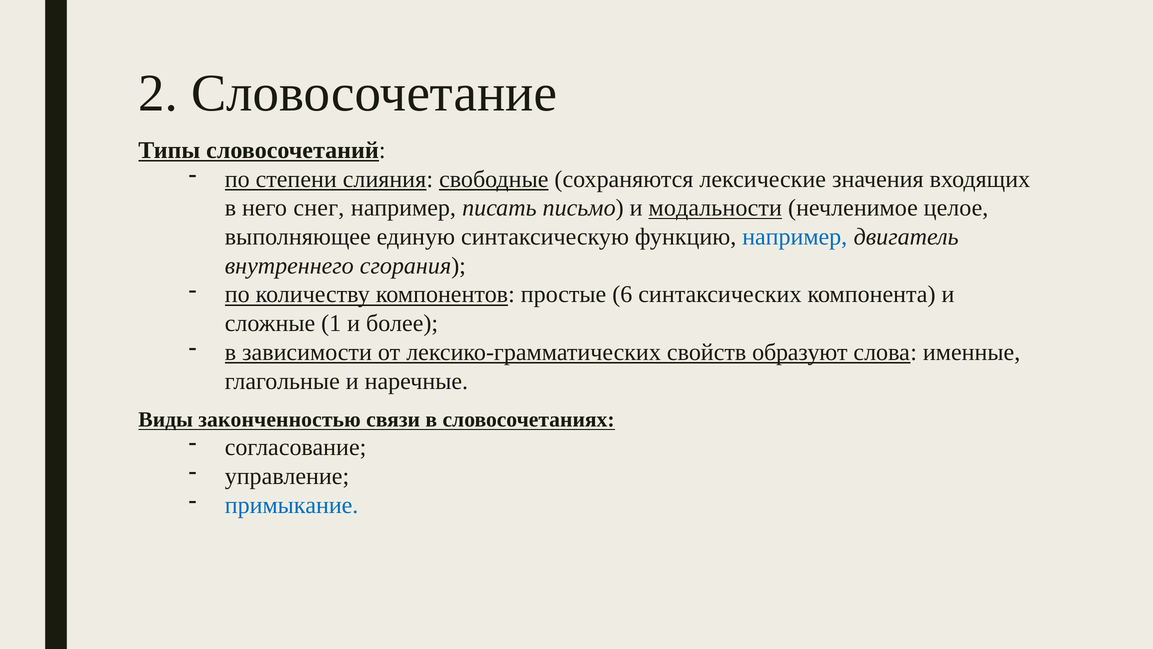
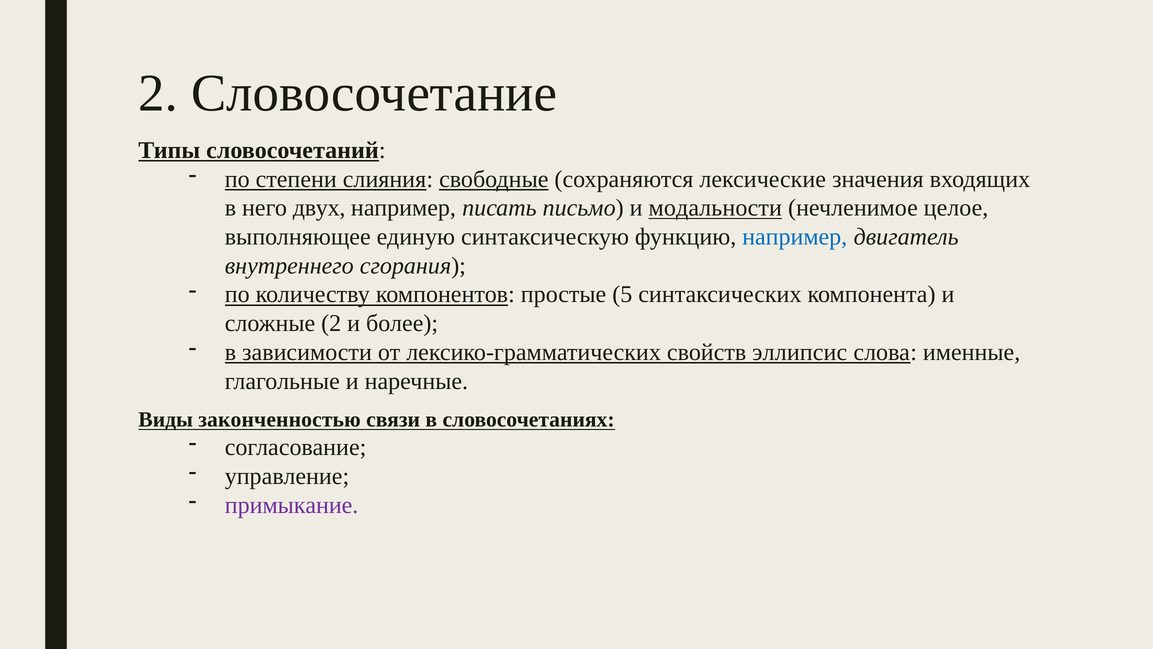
снег: снег -> двух (319, 208)
6: 6 -> 5 (622, 294)
сложные 1: 1 -> 2 (331, 323)
образуют: образуют -> эллипсис (800, 352)
примыкание colour: blue -> purple (292, 505)
